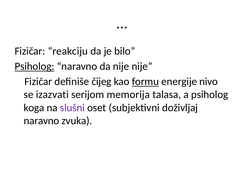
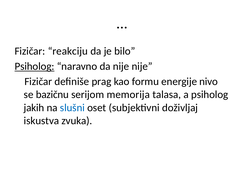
čijeg: čijeg -> prag (102, 82)
formu underline: present -> none (145, 82)
izazvati: izazvati -> bazičnu (52, 95)
koga: koga -> jakih (34, 108)
slušni colour: purple -> blue (72, 108)
naravno: naravno -> iskustva (41, 121)
